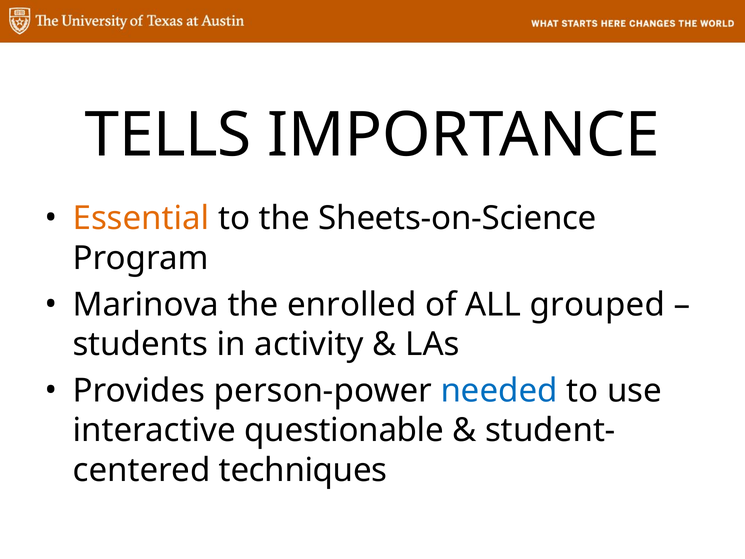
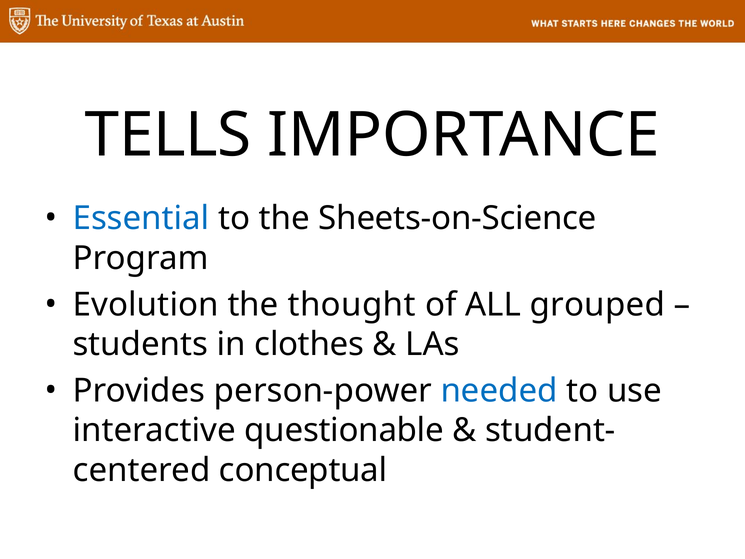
Essential colour: orange -> blue (141, 218)
Marinova: Marinova -> Evolution (146, 304)
enrolled: enrolled -> thought (352, 304)
activity: activity -> clothes (309, 344)
techniques: techniques -> conceptual (303, 470)
